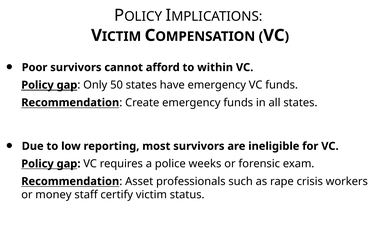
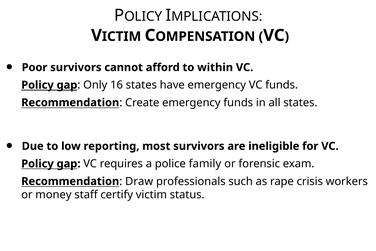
50: 50 -> 16 (117, 85)
weeks: weeks -> family (205, 164)
Asset: Asset -> Draw (139, 181)
